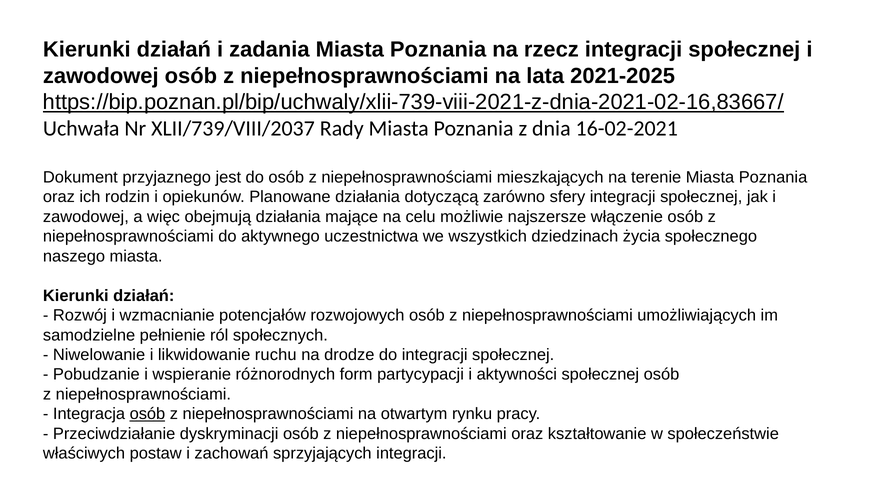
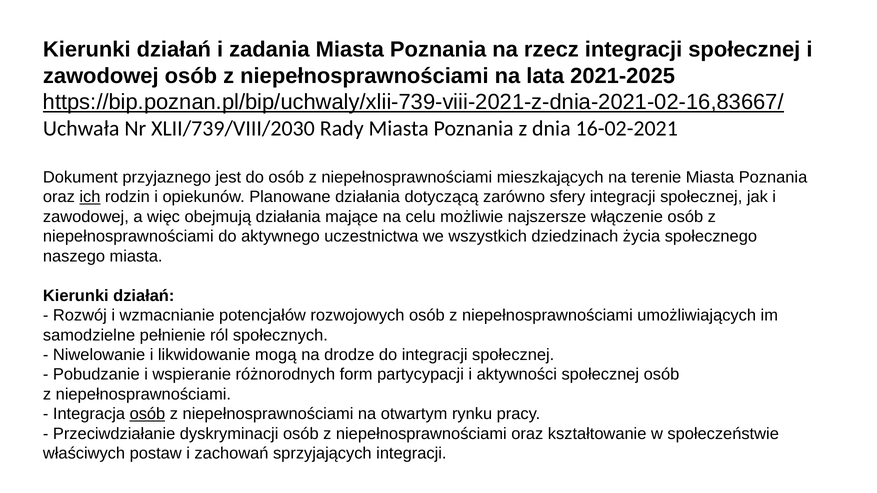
XLII/739/VIII/2037: XLII/739/VIII/2037 -> XLII/739/VIII/2030 (233, 129)
ich underline: none -> present (90, 197)
ruchu: ruchu -> mogą (276, 355)
